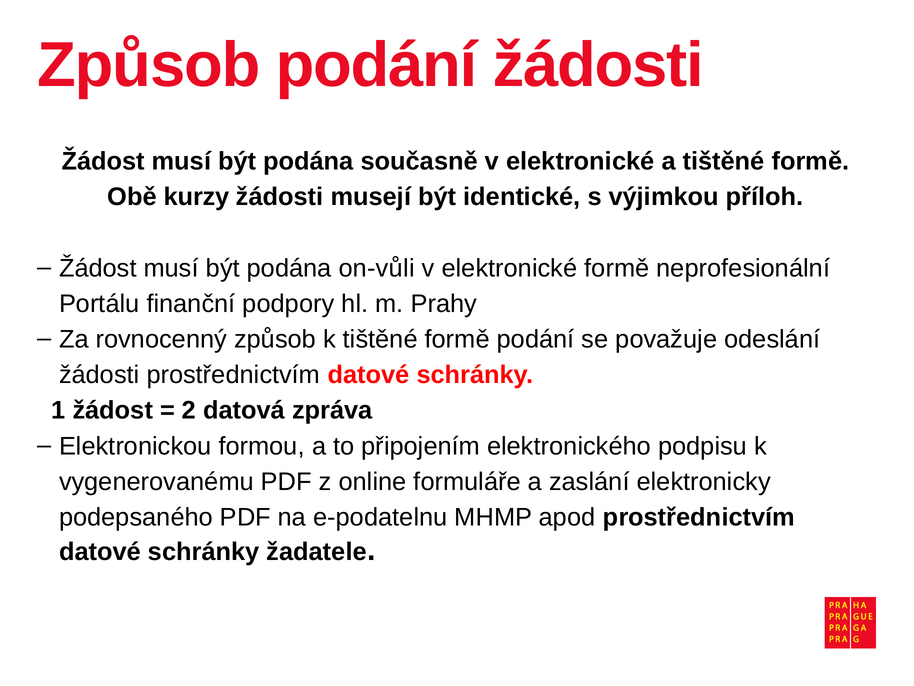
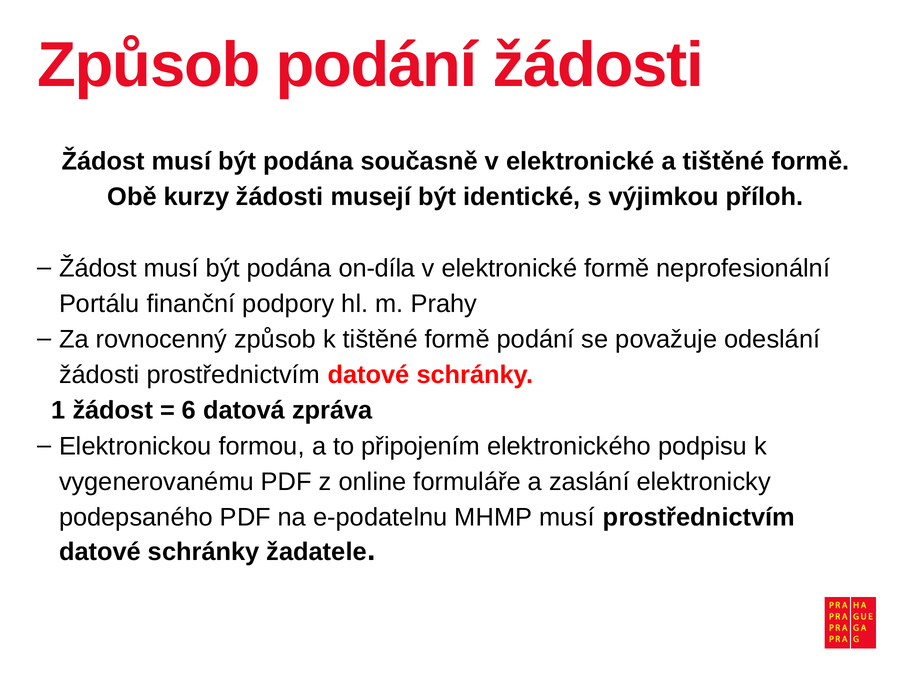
on-vůli: on-vůli -> on-díla (377, 268)
2: 2 -> 6 (189, 410)
MHMP apod: apod -> musí (567, 517)
